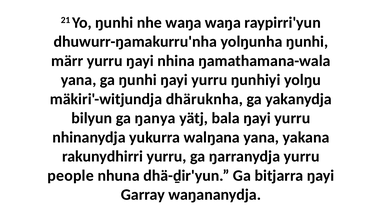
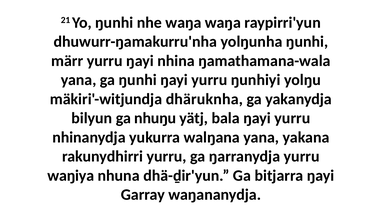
ŋanya: ŋanya -> nhuŋu (155, 118)
people: people -> waŋiya (71, 175)
